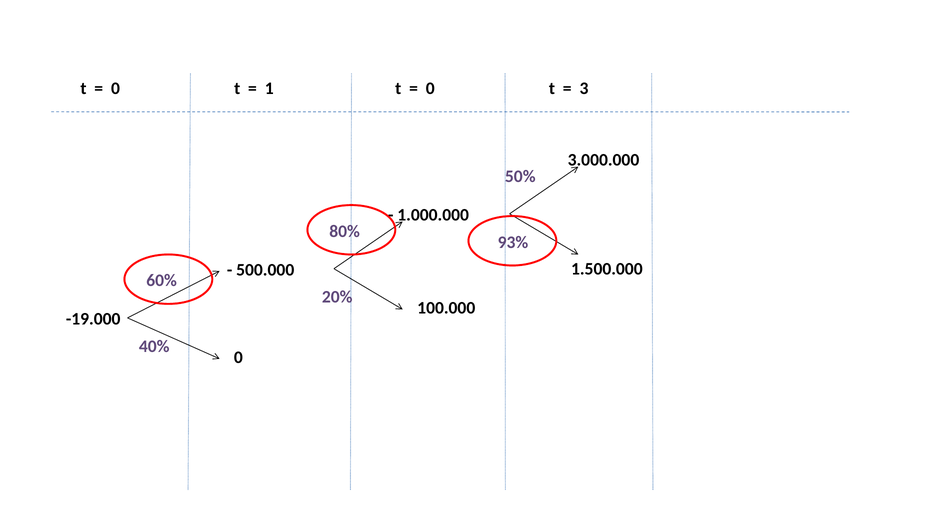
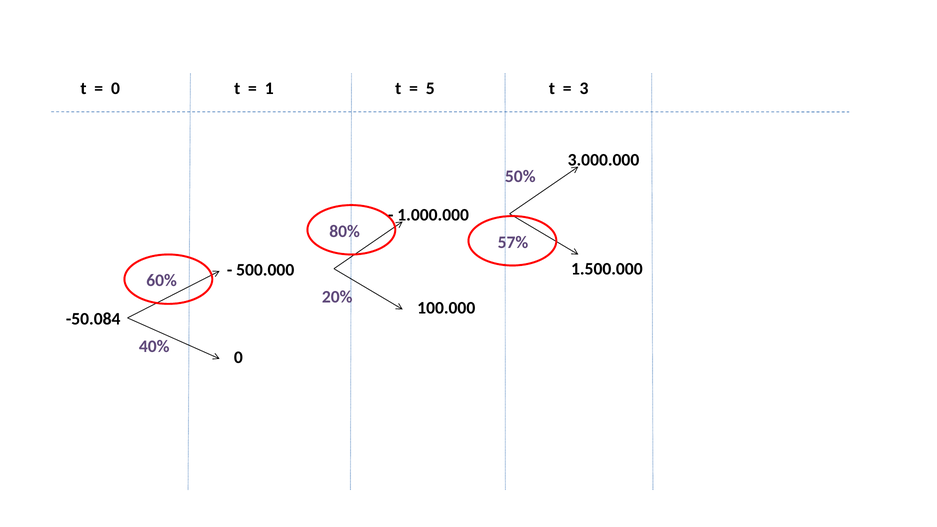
0: 0 -> 5 (430, 89)
93%: 93% -> 57% (513, 242)
-19.000: -19.000 -> -50.084 (93, 319)
